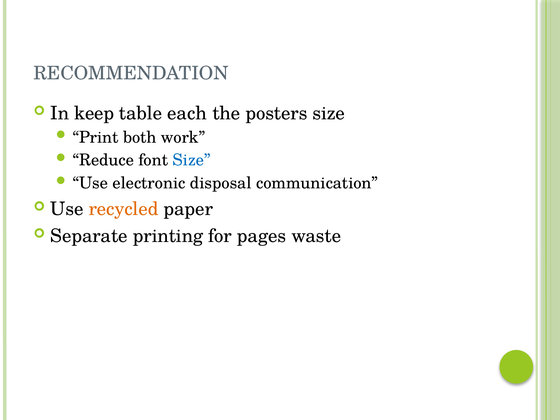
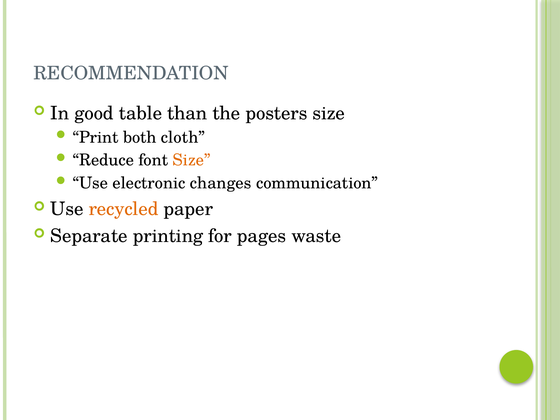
keep: keep -> good (94, 113)
each: each -> than (187, 113)
work: work -> cloth (183, 137)
Size colour: blue -> orange (191, 160)
disposal: disposal -> changes (221, 183)
